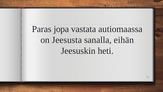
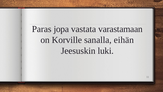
autiomaassa: autiomaassa -> varastamaan (120, 29)
Jeesusta: Jeesusta -> Korville (67, 40)
heti: heti -> luki (106, 51)
